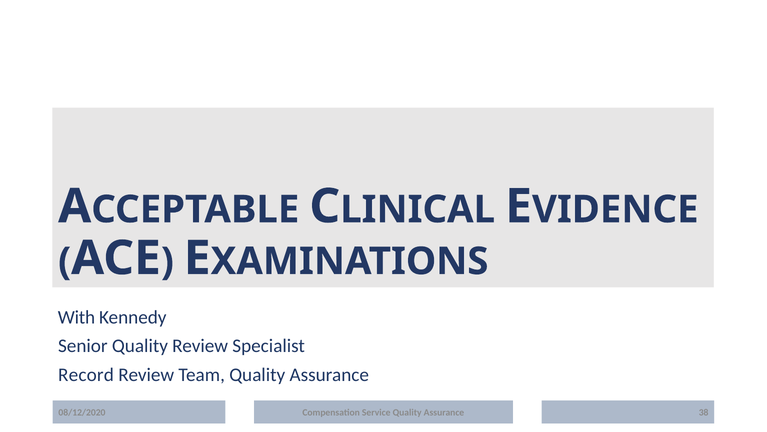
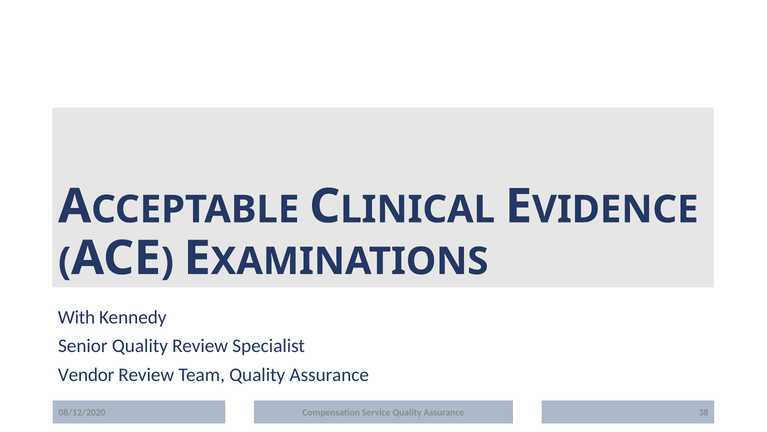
Record: Record -> Vendor (86, 374)
